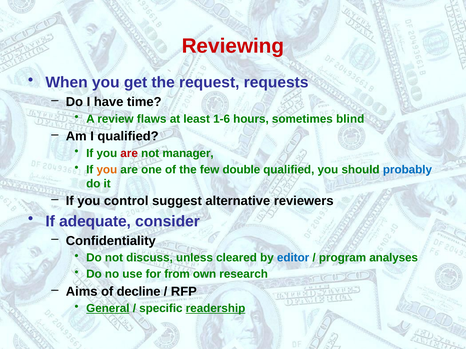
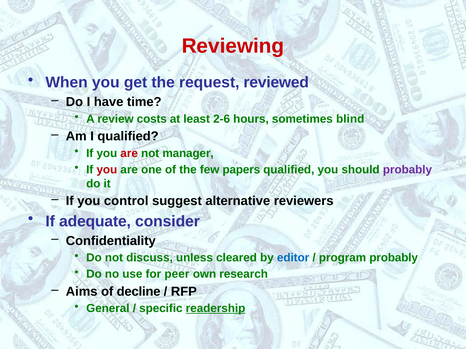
requests: requests -> reviewed (276, 83)
flaws: flaws -> costs (152, 119)
1-6: 1-6 -> 2-6 (222, 119)
you colour: orange -> red (107, 170)
double: double -> papers (241, 170)
probably colour: blue -> purple (407, 170)
program analyses: analyses -> probably (394, 258)
from: from -> peer (177, 274)
General underline: present -> none (108, 309)
